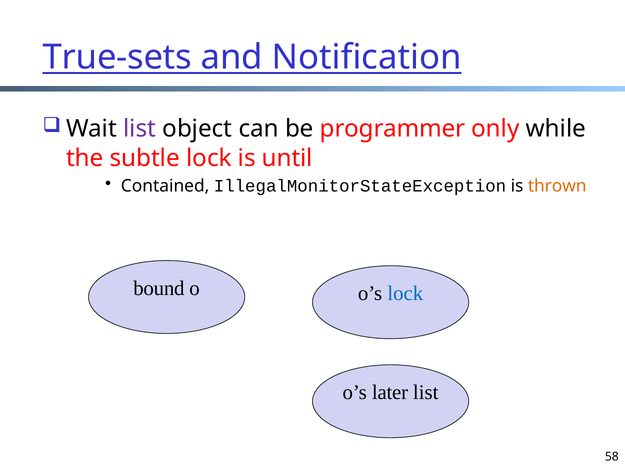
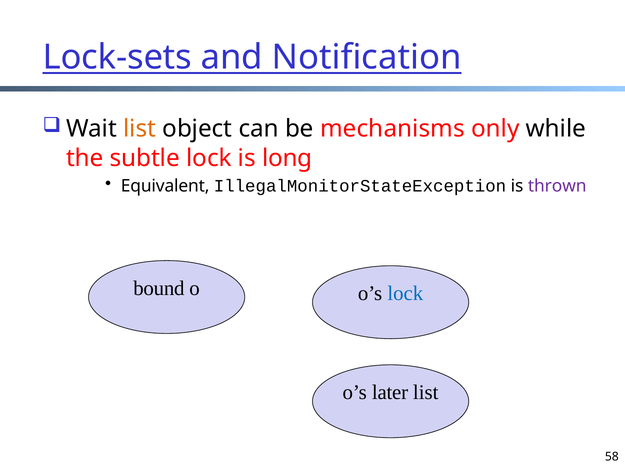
True-sets: True-sets -> Lock-sets (117, 57)
list colour: purple -> orange (140, 129)
programmer: programmer -> mechanisms (392, 129)
until: until -> long (287, 158)
Contained: Contained -> Equivalent (165, 186)
thrown colour: orange -> purple (557, 186)
